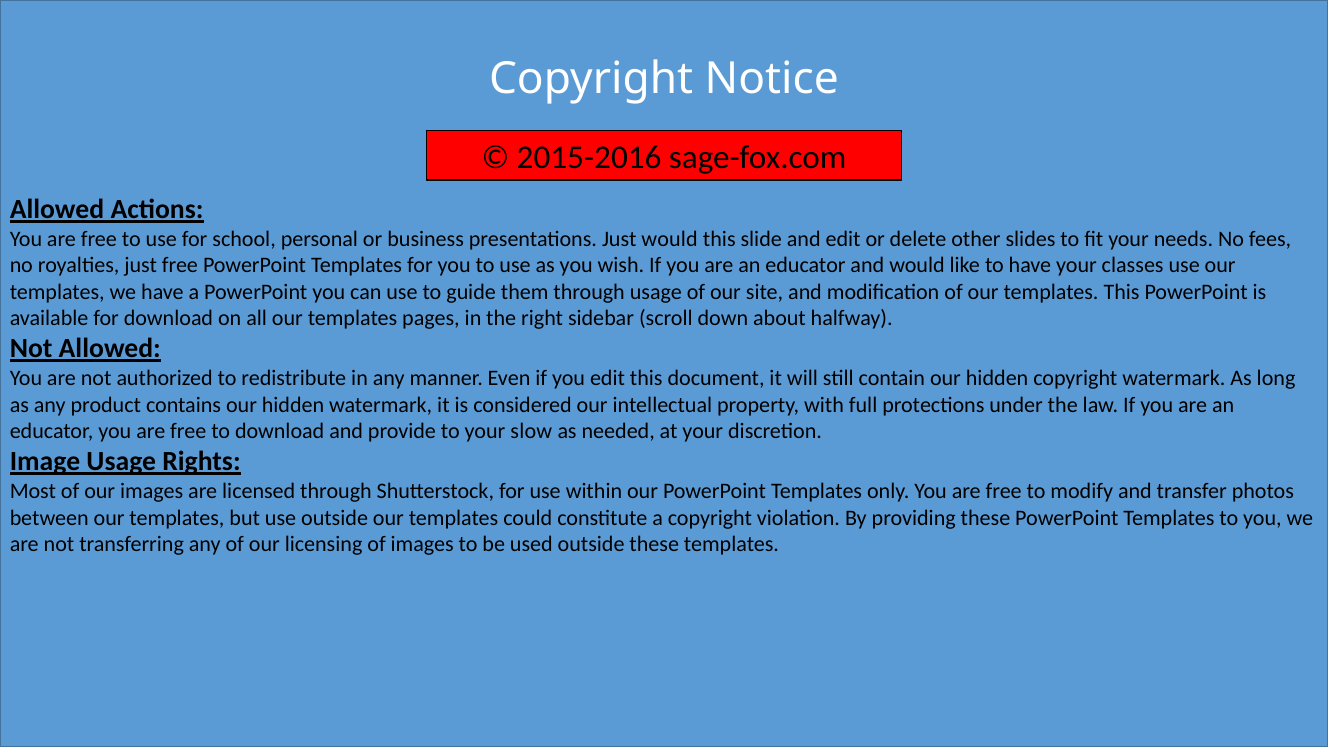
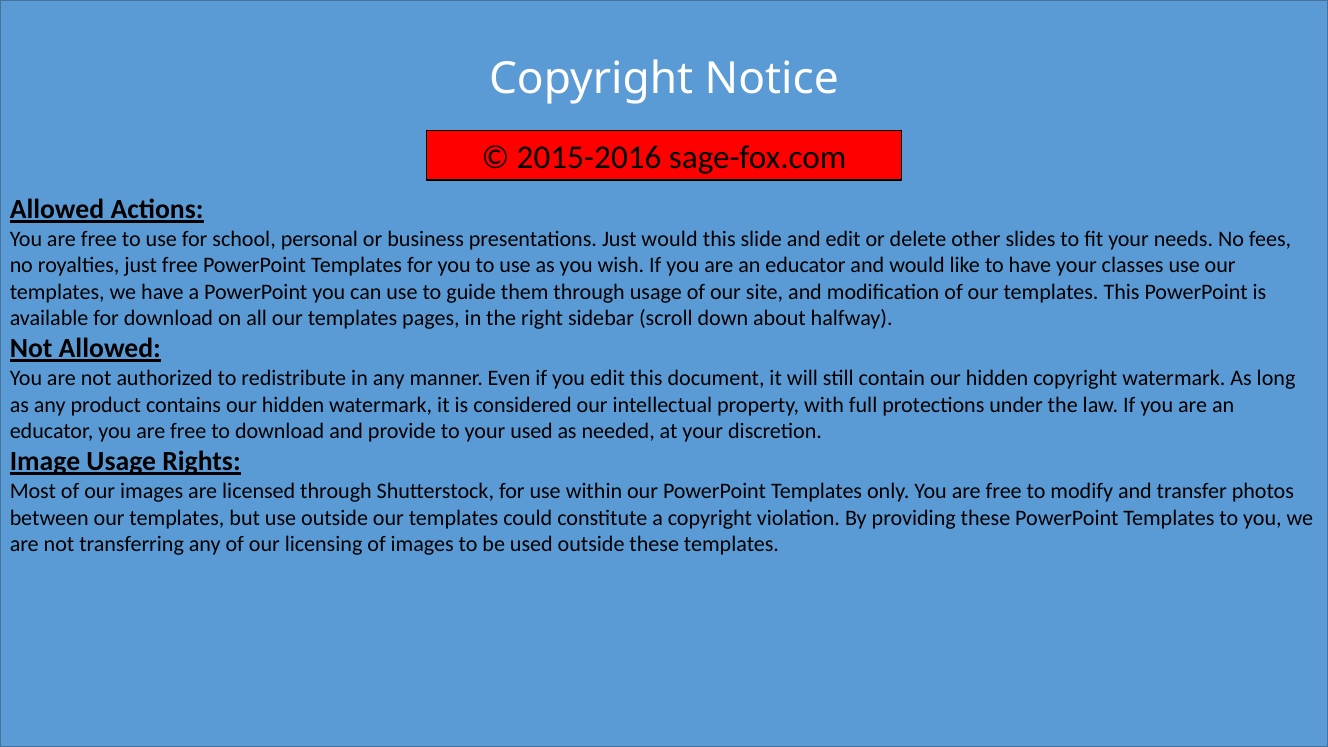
your slow: slow -> used (531, 431)
